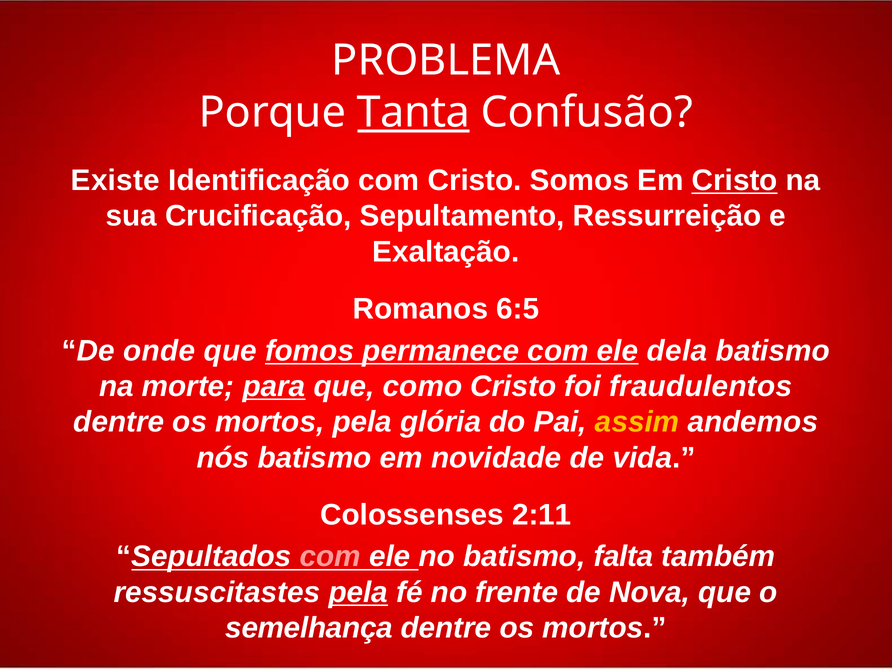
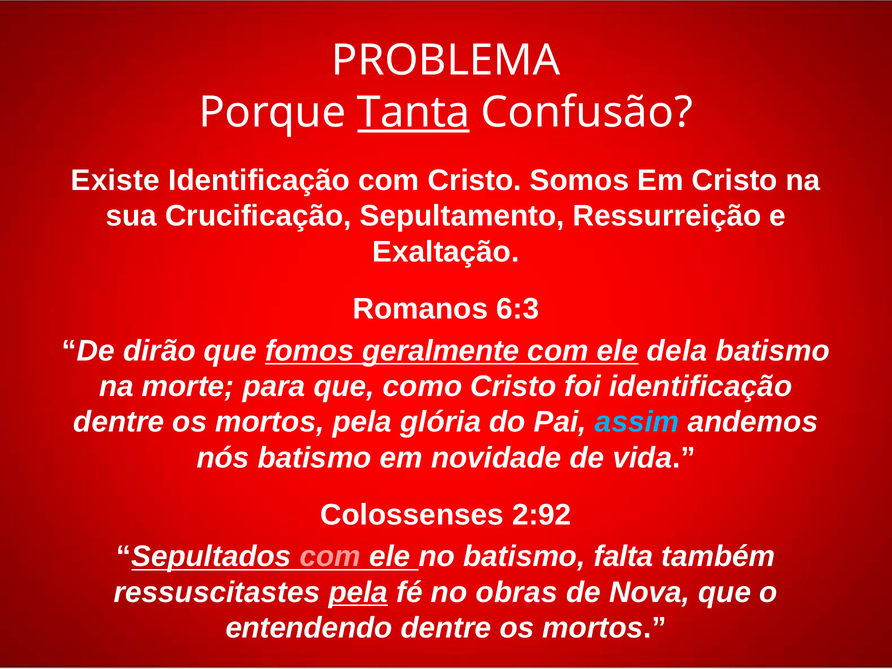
Cristo underline: present -> none (735, 180)
6:5: 6:5 -> 6:3 (518, 309)
onde: onde -> dirão (159, 351)
permanece: permanece -> geralmente (441, 351)
para underline: present -> none (274, 386)
foi fraudulentos: fraudulentos -> identificação (701, 386)
assim colour: yellow -> light blue (637, 422)
2:11: 2:11 -> 2:92 (542, 515)
frente: frente -> obras (517, 592)
semelhança: semelhança -> entendendo (309, 628)
